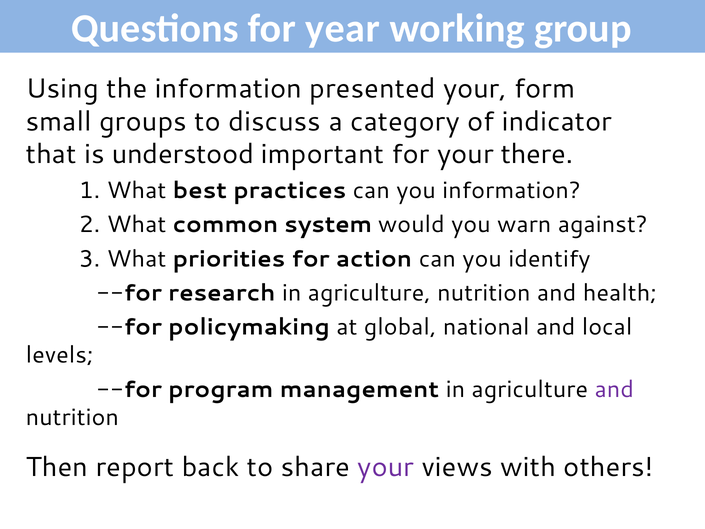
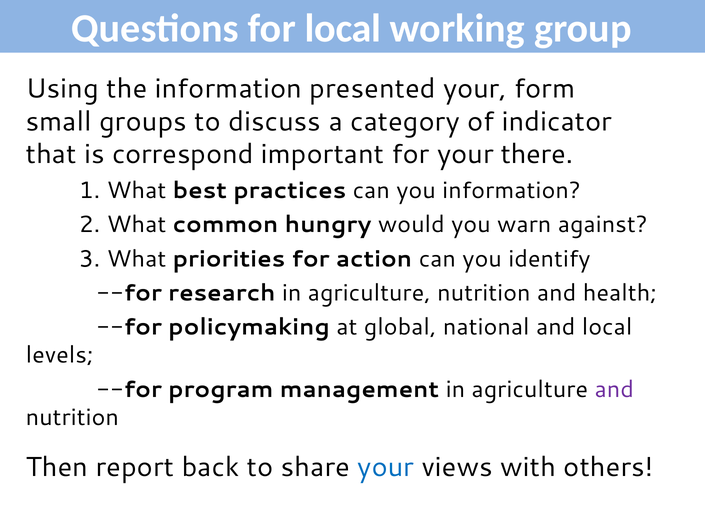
for year: year -> local (343, 29)
understood: understood -> correspond (183, 154)
system: system -> hungry (328, 225)
your colour: purple -> blue (386, 467)
